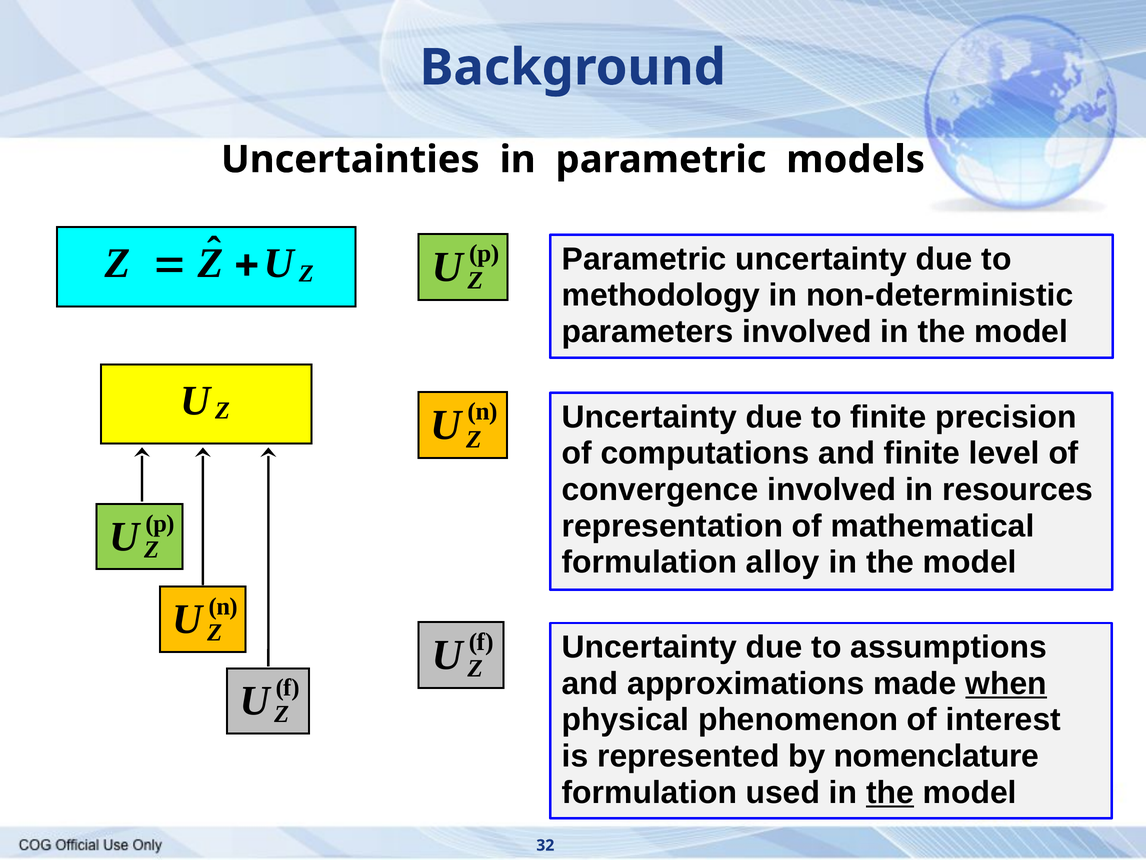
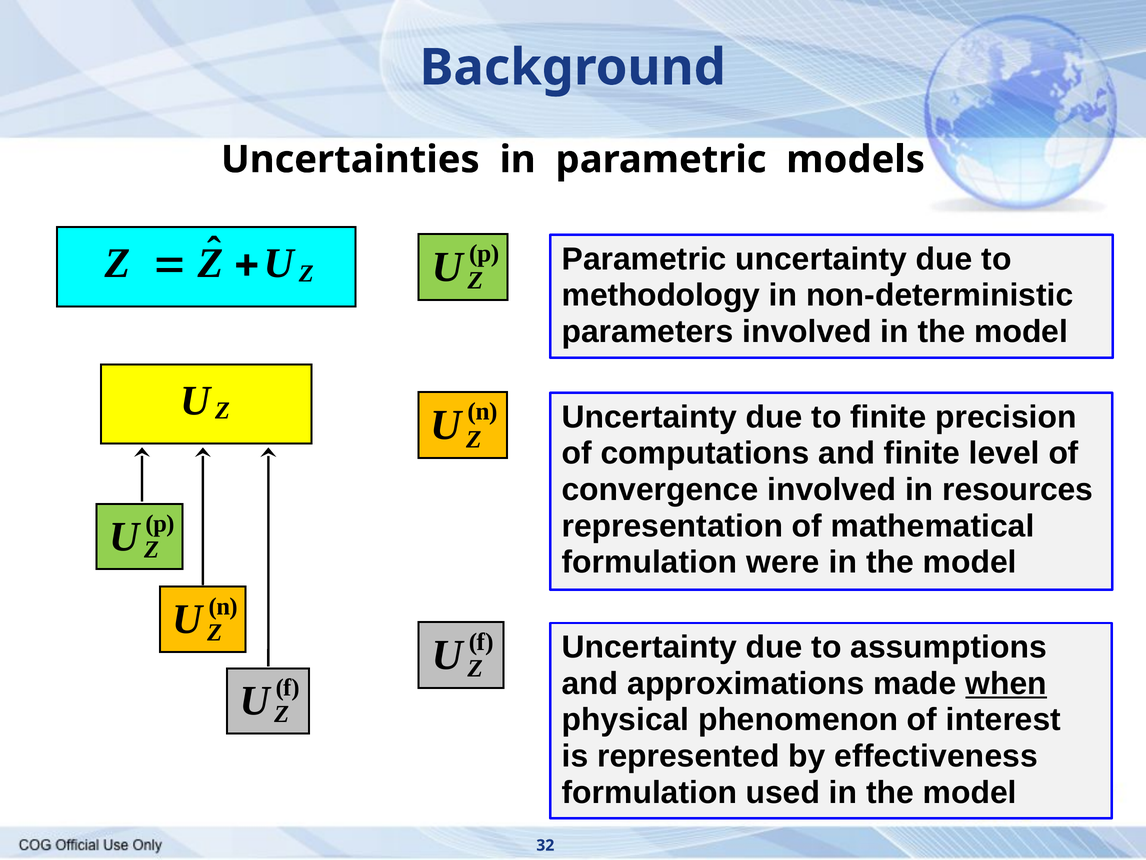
alloy: alloy -> were (783, 562)
nomenclature: nomenclature -> effectiveness (936, 756)
the underline: present -> none (890, 792)
